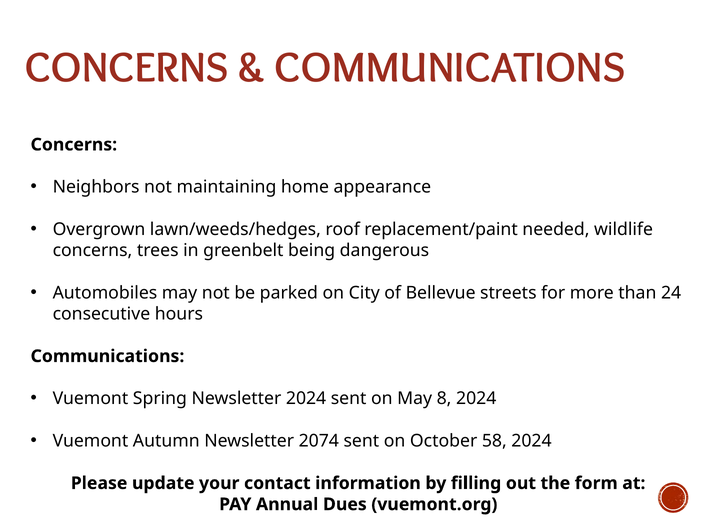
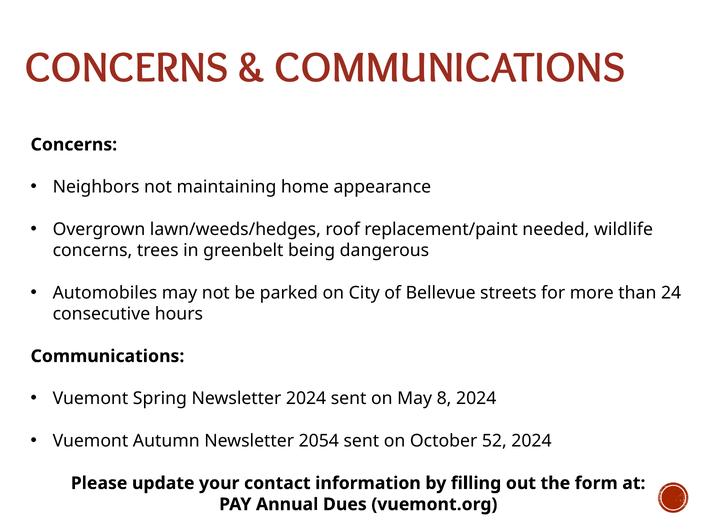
2074: 2074 -> 2054 (319, 441)
58: 58 -> 52 (494, 441)
